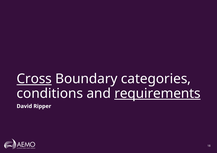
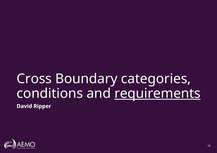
Cross underline: present -> none (34, 79)
